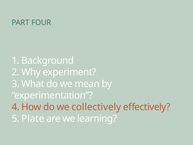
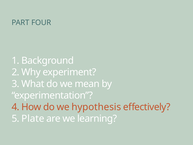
collectively: collectively -> hypothesis (96, 107)
